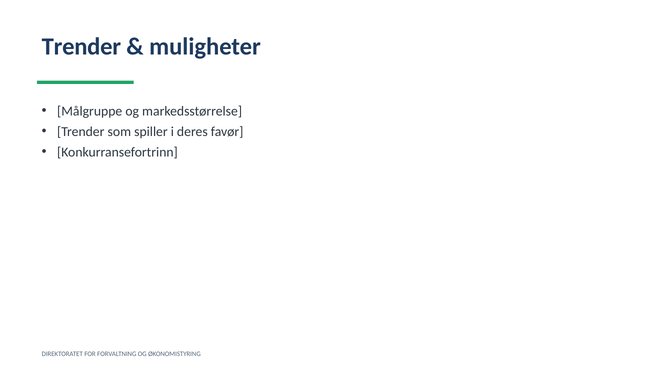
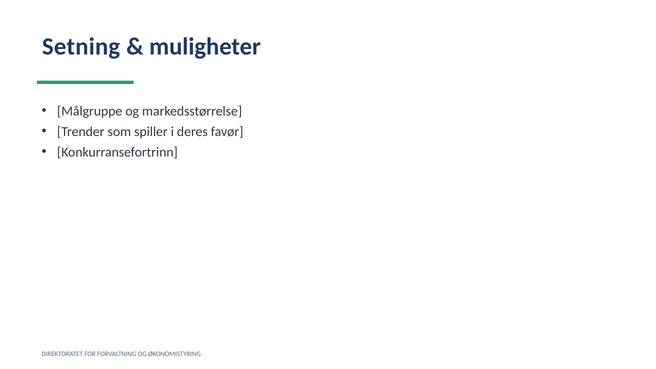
Trender: Trender -> Setning (81, 47)
